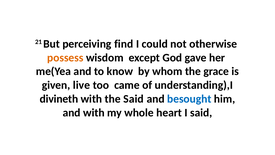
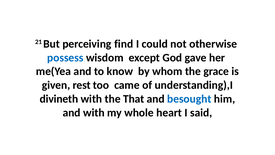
possess colour: orange -> blue (65, 58)
live: live -> rest (82, 85)
the Said: Said -> That (134, 99)
